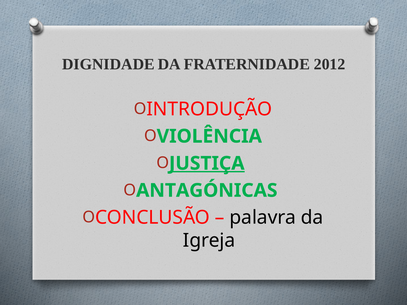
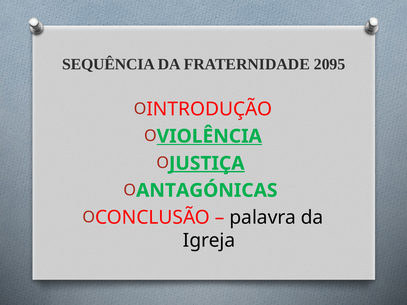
DIGNIDADE: DIGNIDADE -> SEQUÊNCIA (109, 64)
2012: 2012 -> 2095 (330, 64)
VIOLÊNCIA underline: none -> present (209, 136)
